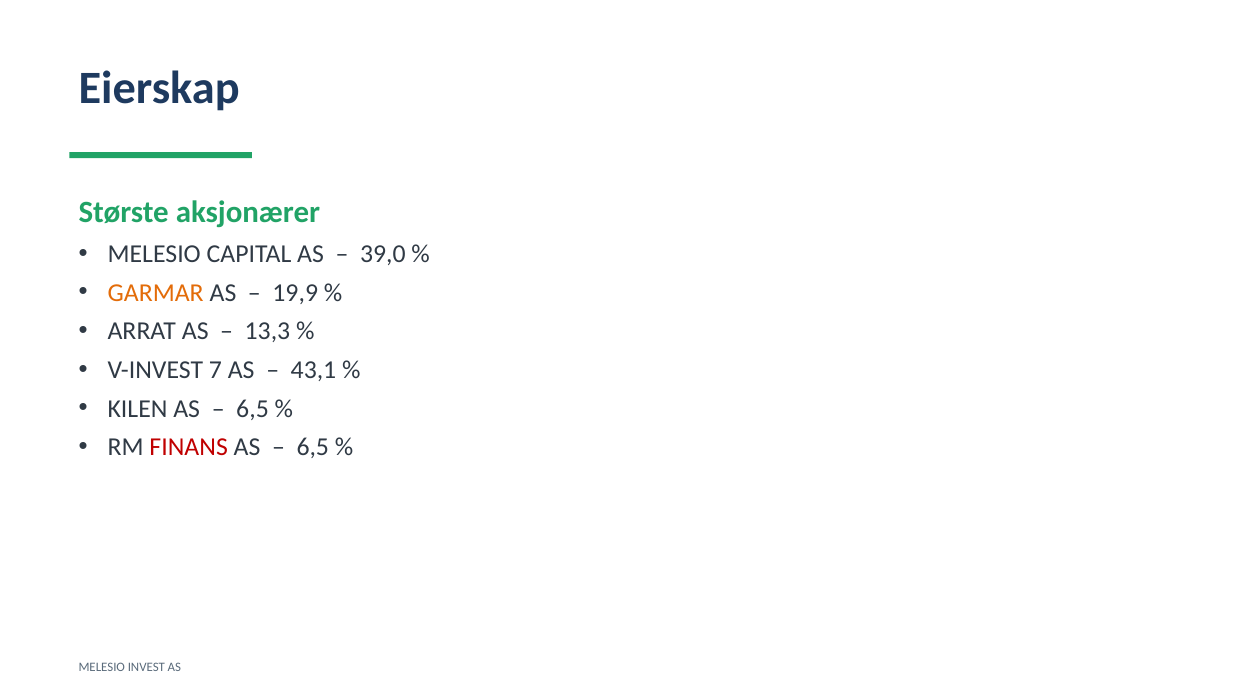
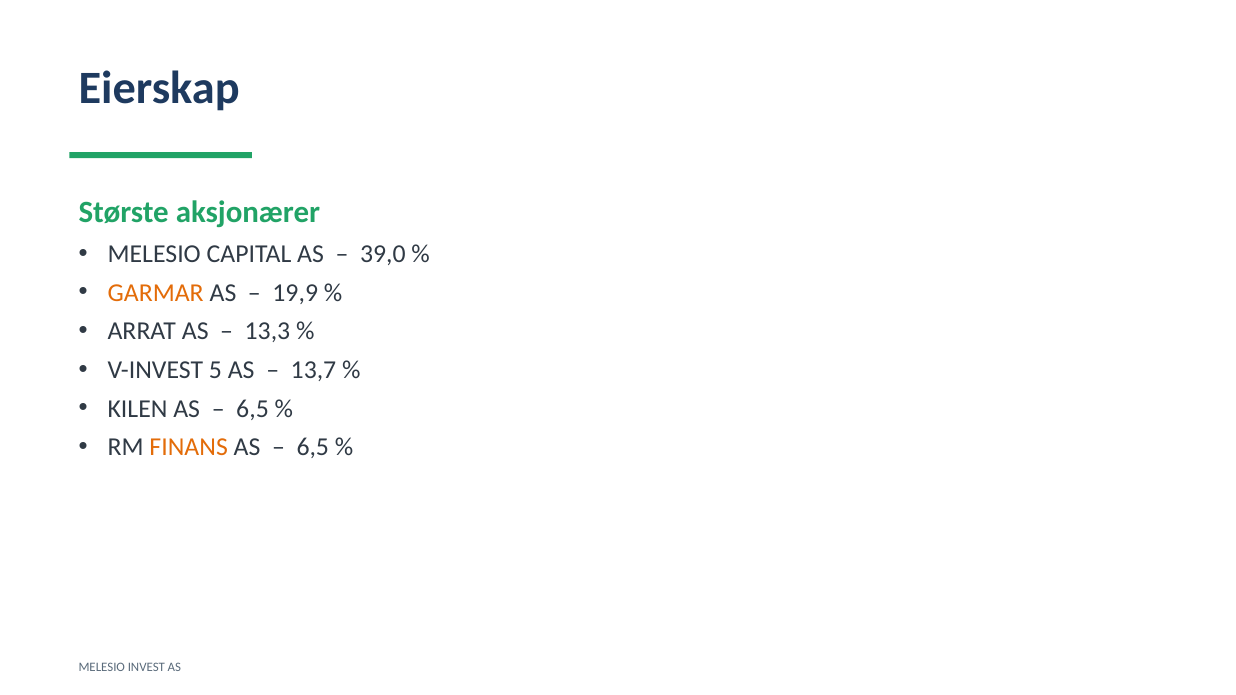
7: 7 -> 5 (215, 370)
43,1: 43,1 -> 13,7 (313, 370)
FINANS colour: red -> orange (189, 447)
